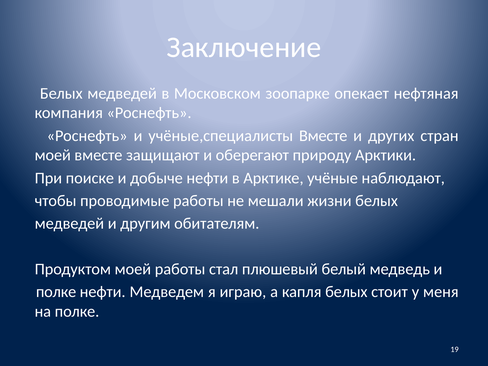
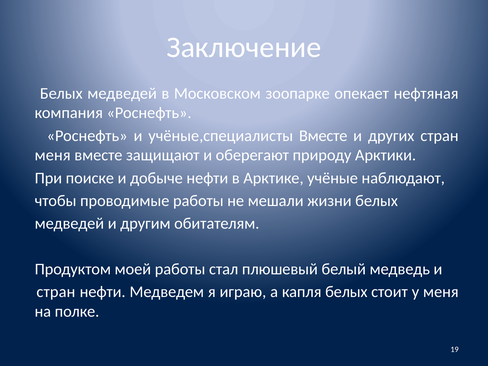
моей: моей -> меня (53, 155)
полке: полке -> стран (56, 292)
